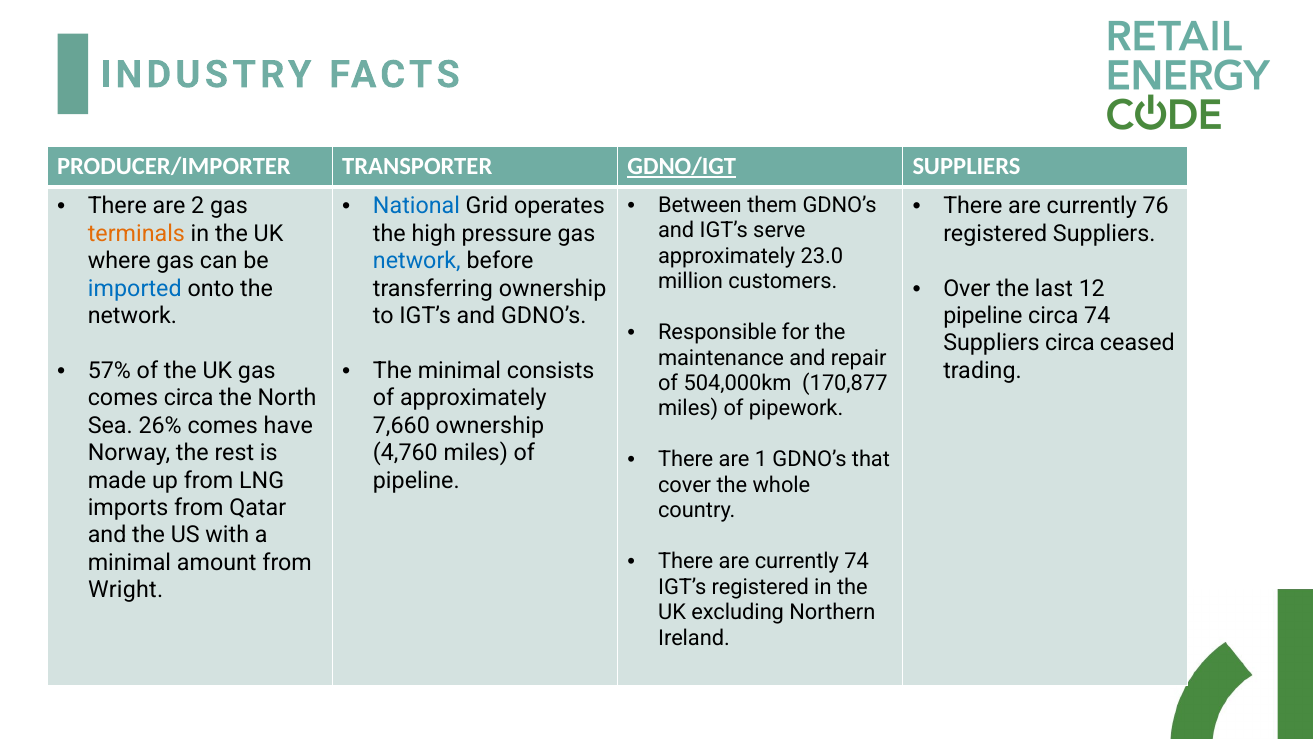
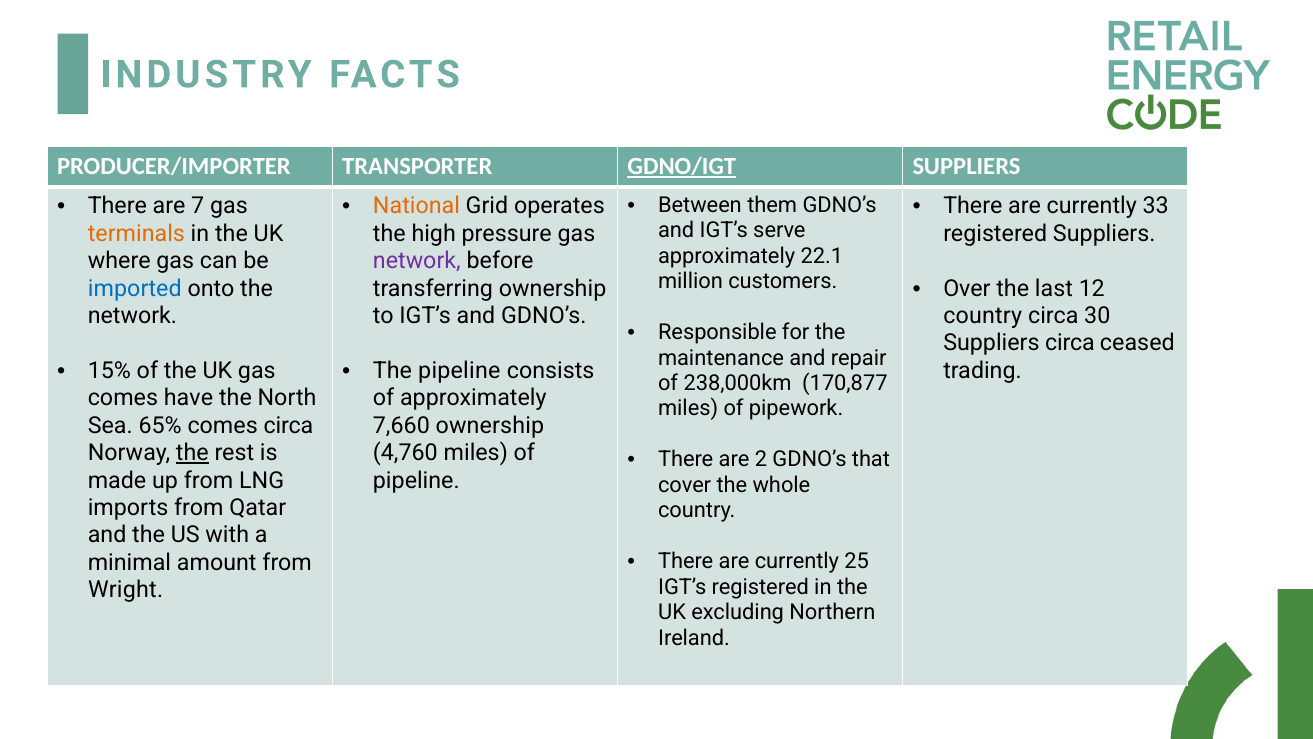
2: 2 -> 7 (198, 206)
National colour: blue -> orange (416, 206)
76: 76 -> 33 (1156, 206)
23.0: 23.0 -> 22.1 (822, 256)
network colour: blue -> purple (417, 261)
pipeline: pipeline -> country (983, 316)
circa 74: 74 -> 30 (1097, 316)
57%: 57% -> 15% (109, 371)
The minimal: minimal -> pipeline (459, 371)
504,000km: 504,000km -> 238,000km (738, 383)
comes circa: circa -> have (188, 398)
26%: 26% -> 65% (160, 425)
comes have: have -> circa (288, 425)
the underline: none -> present (192, 453)
1: 1 -> 2 (761, 459)
currently 74: 74 -> 25 (857, 561)
